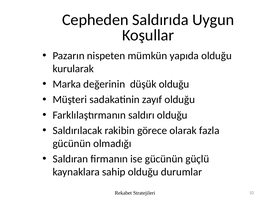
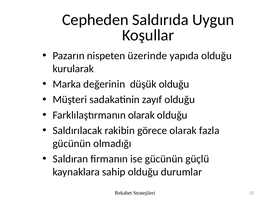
mümkün: mümkün -> üzerinde (147, 56)
Farklılaştırmanın saldırı: saldırı -> olarak (141, 115)
